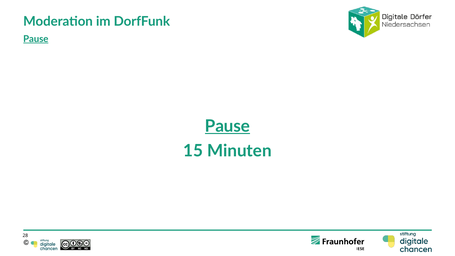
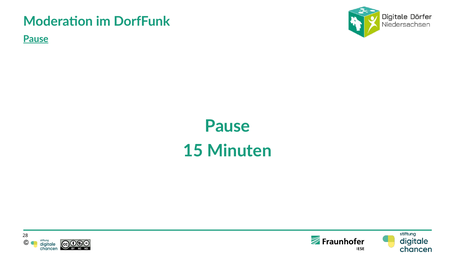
Pause underline: present -> none (227, 126)
